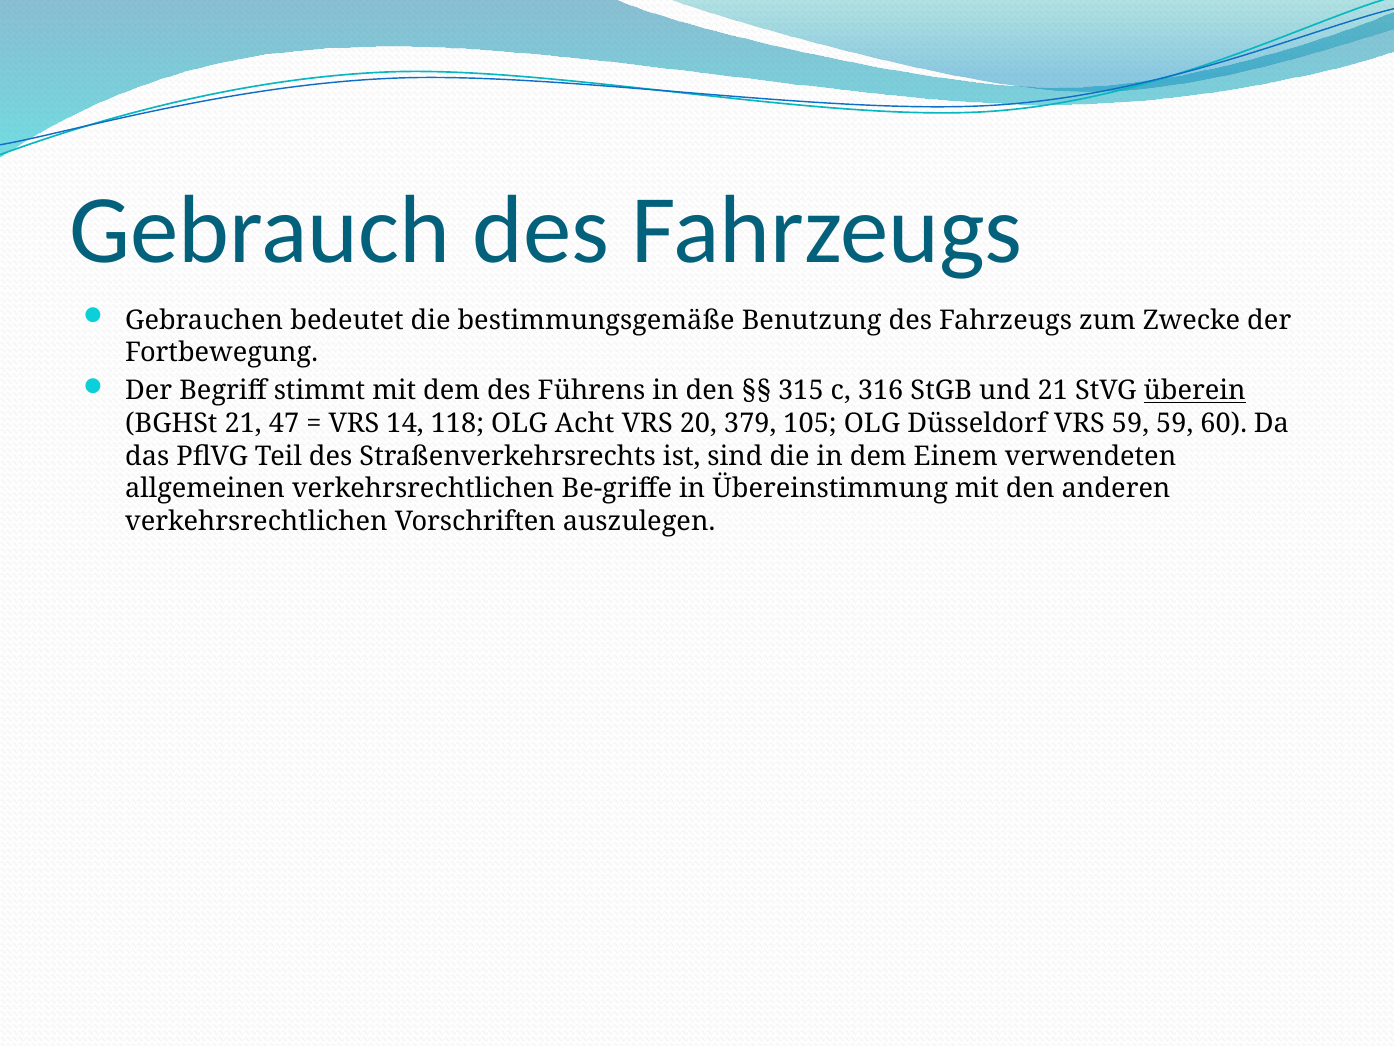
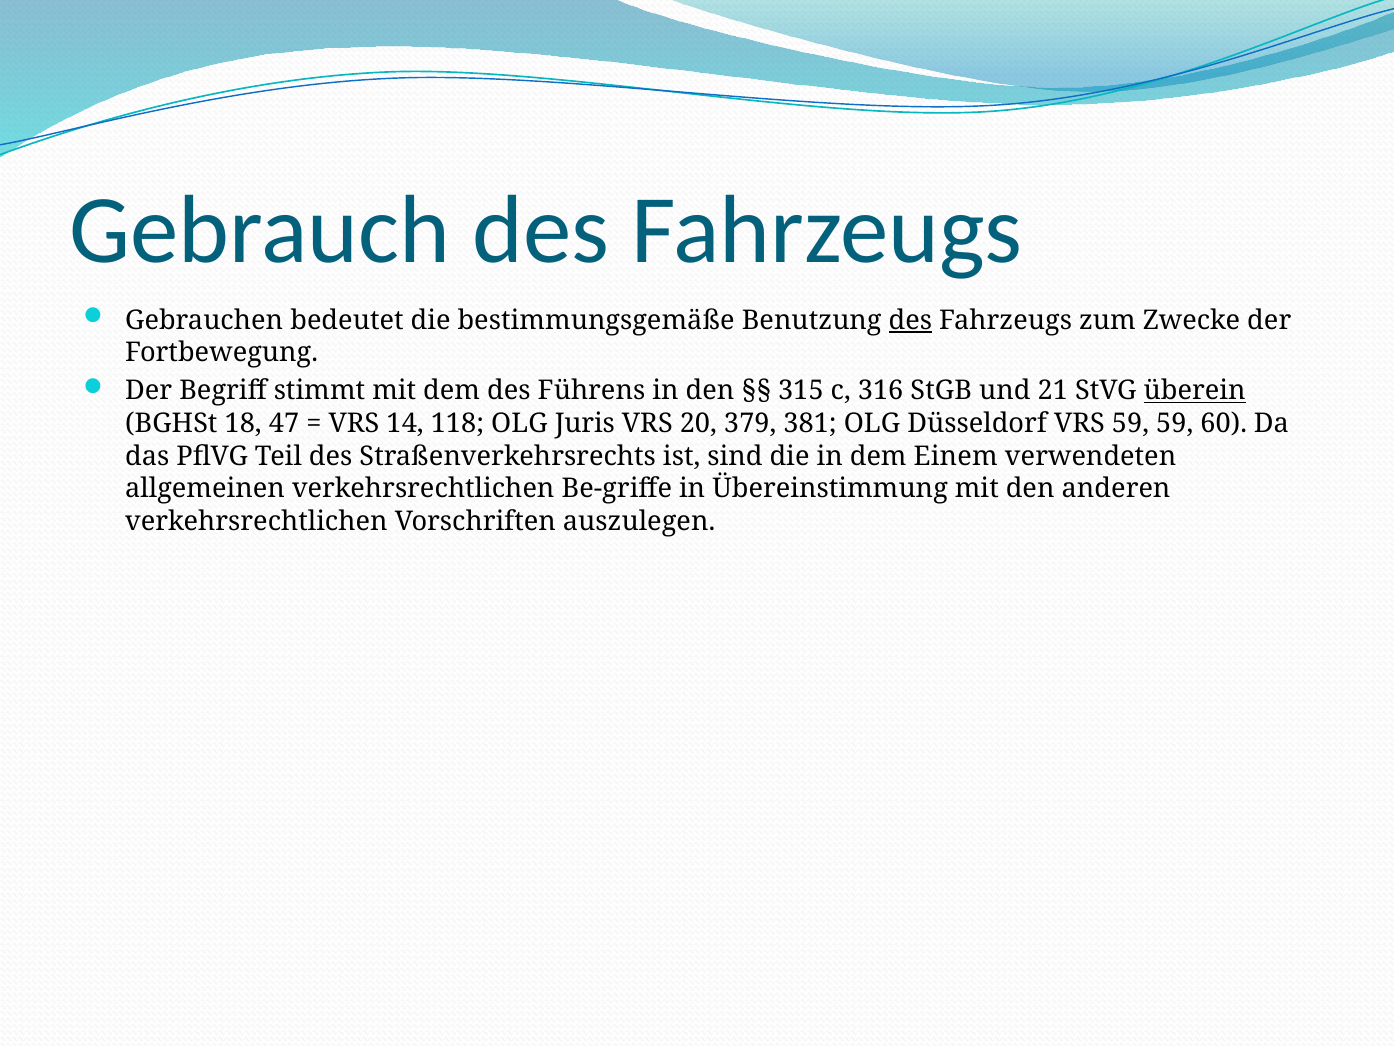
des underline: none -> present (910, 320)
BGHSt 21: 21 -> 18 (243, 423)
Acht: Acht -> Juris (585, 423)
105: 105 -> 381 (810, 423)
